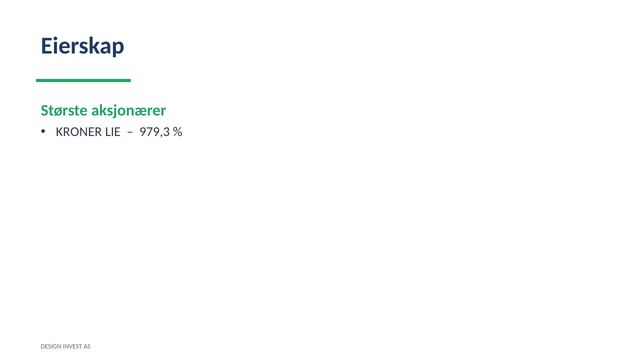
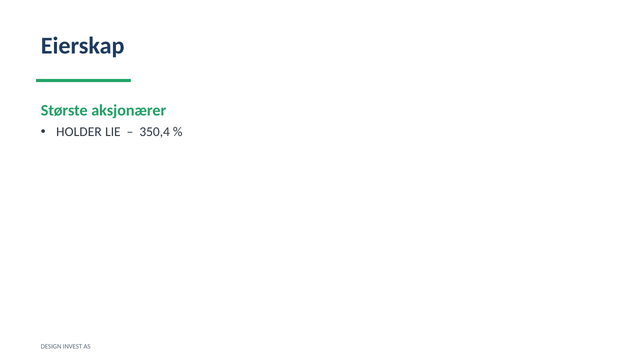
KRONER: KRONER -> HOLDER (79, 132)
979,3: 979,3 -> 350,4 (155, 132)
